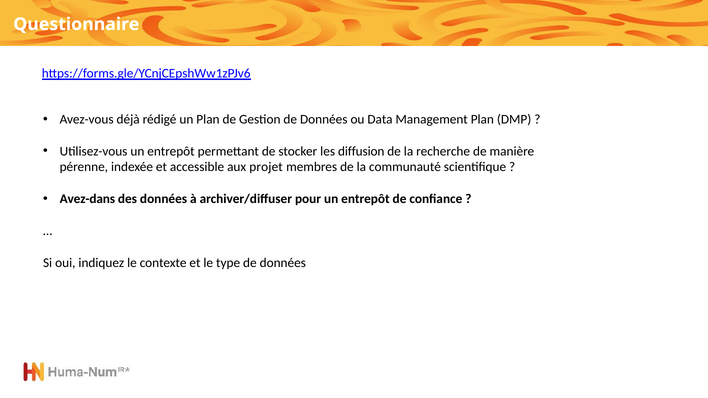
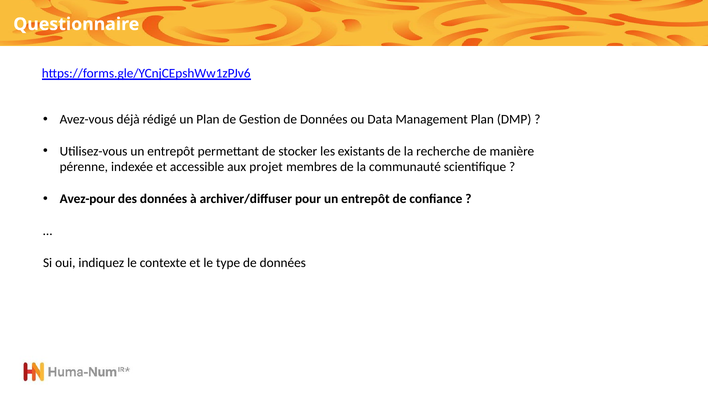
diffusion: diffusion -> existants (361, 151)
Avez-dans: Avez-dans -> Avez-pour (87, 199)
